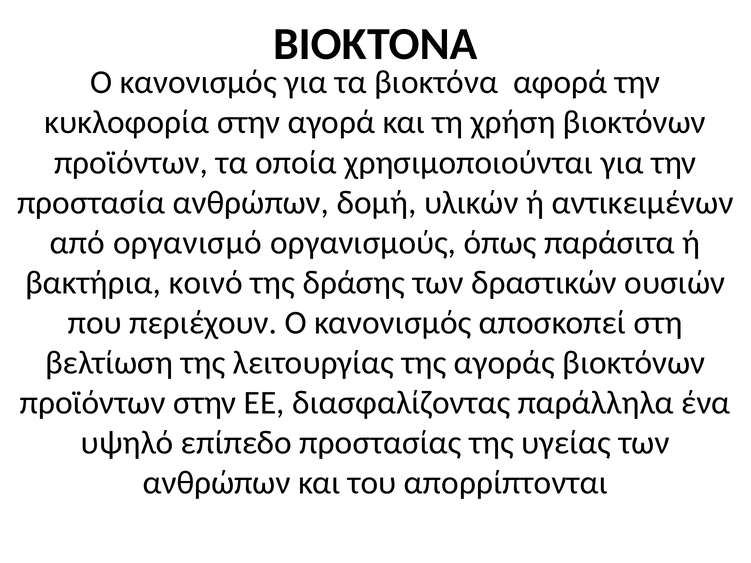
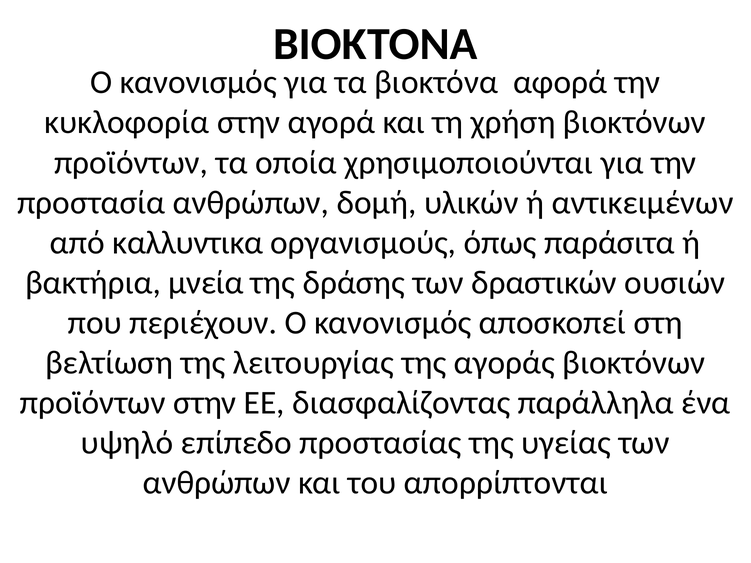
οργανισμό: οργανισμό -> καλλυντικα (188, 243)
κοινό: κοινό -> μνεία (206, 283)
